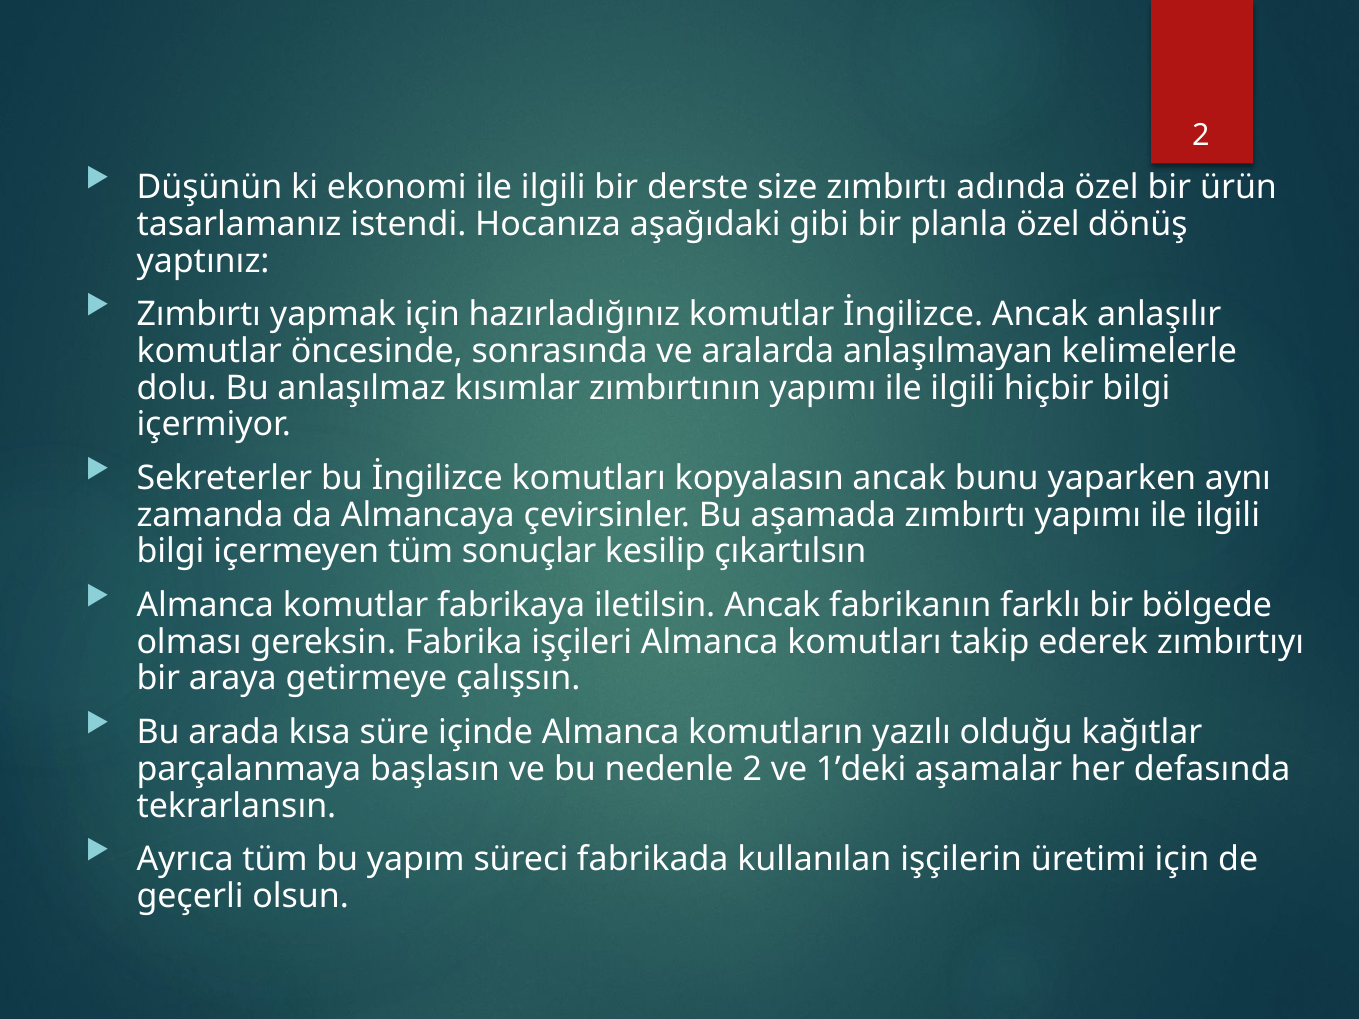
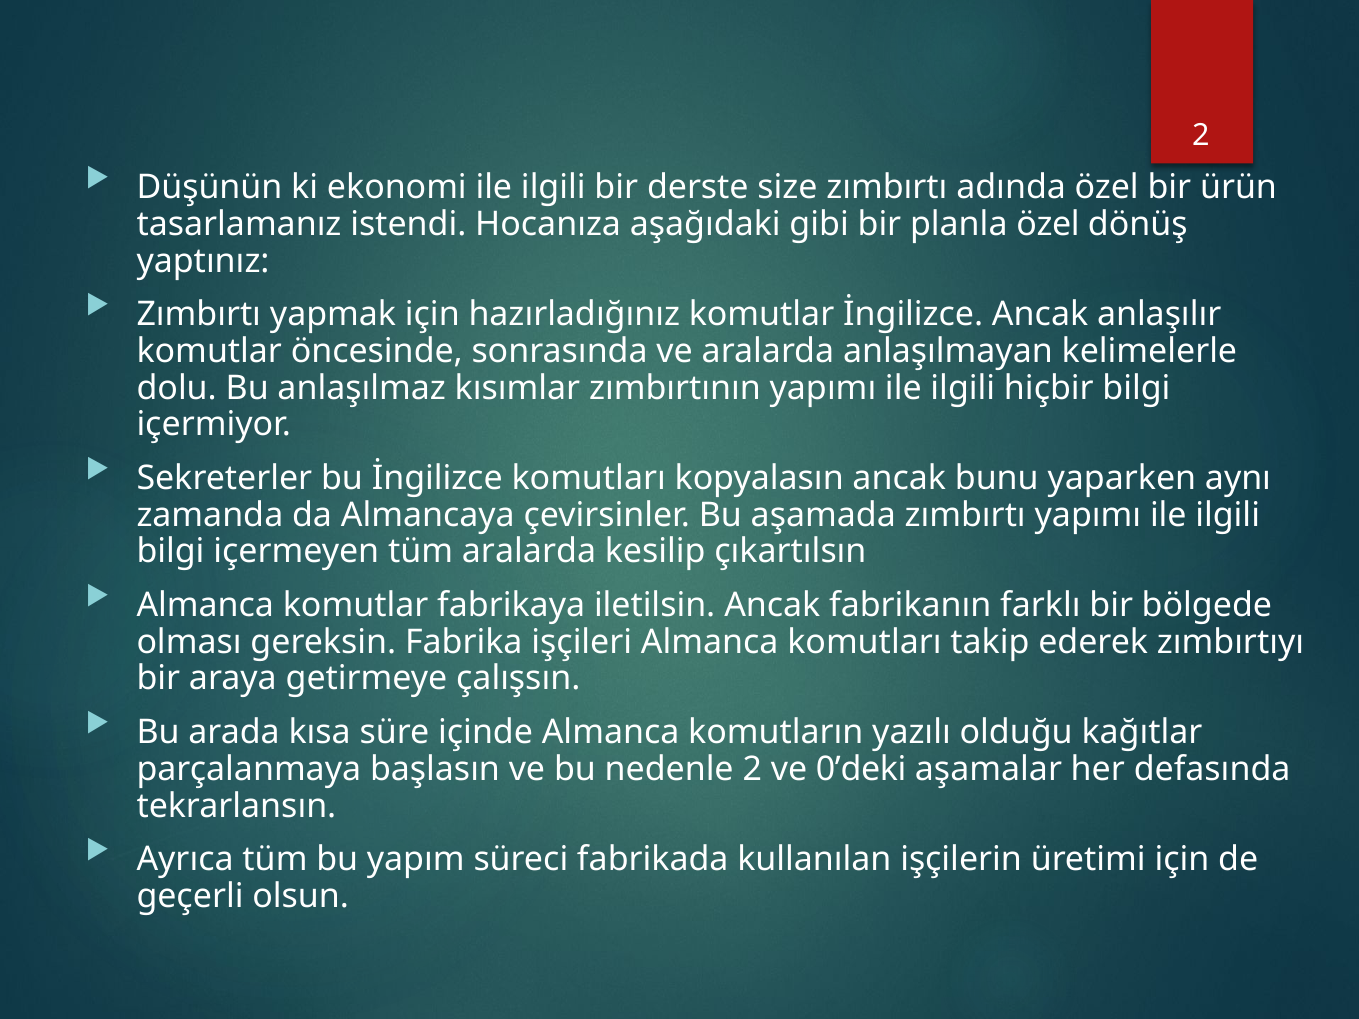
tüm sonuçlar: sonuçlar -> aralarda (529, 552)
1’deki: 1’deki -> 0’deki (861, 769)
